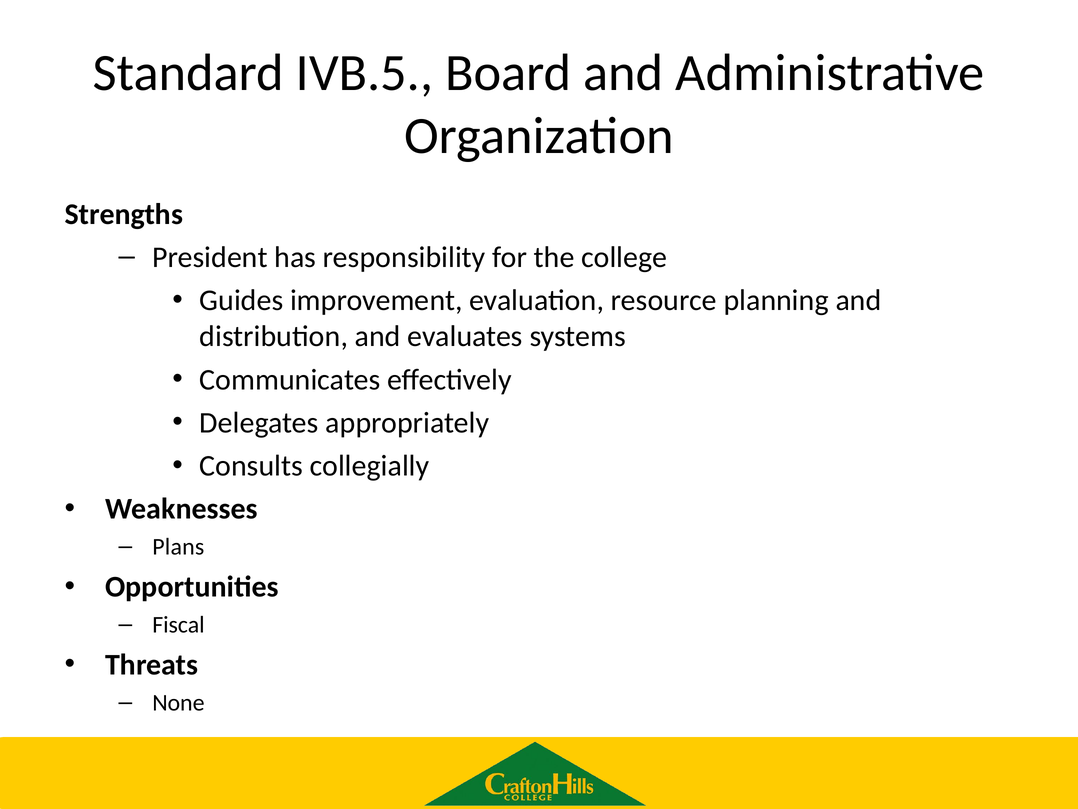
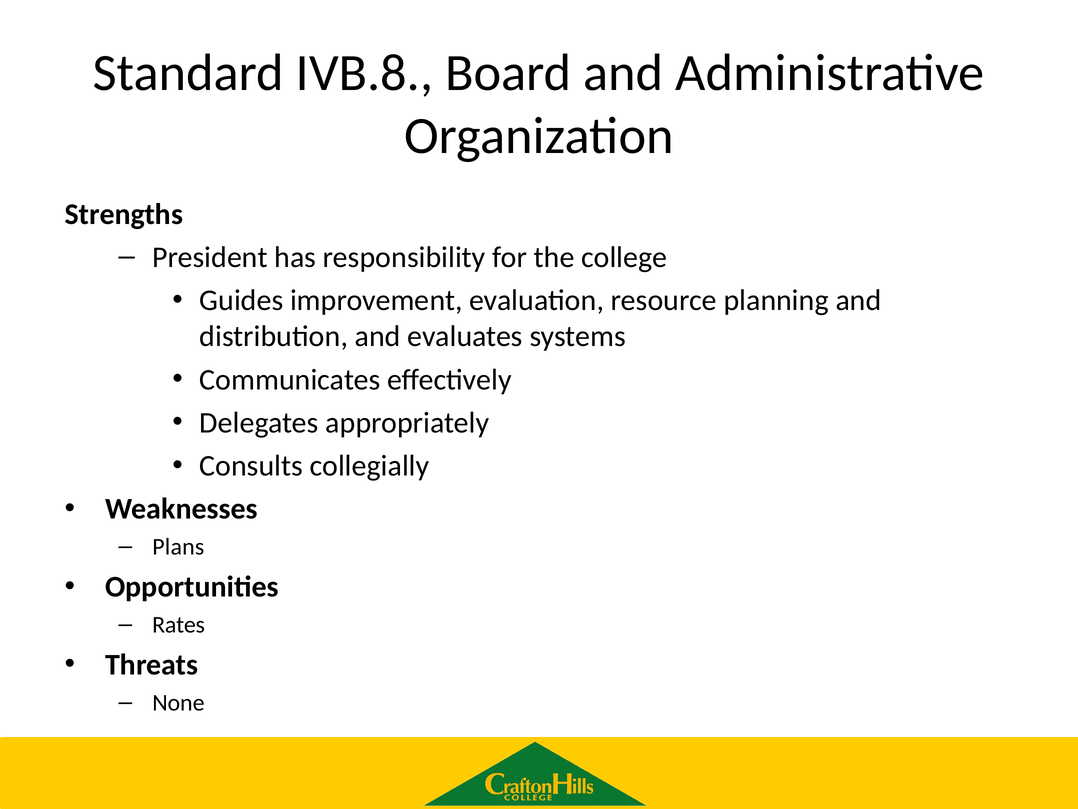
IVB.5: IVB.5 -> IVB.8 (365, 73)
Fiscal: Fiscal -> Rates (179, 625)
